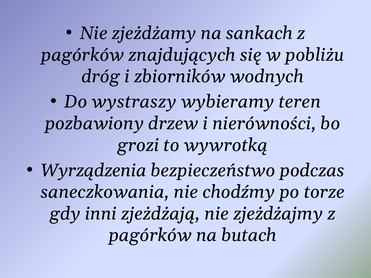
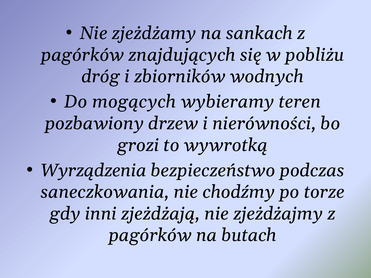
wystraszy: wystraszy -> mogących (134, 102)
